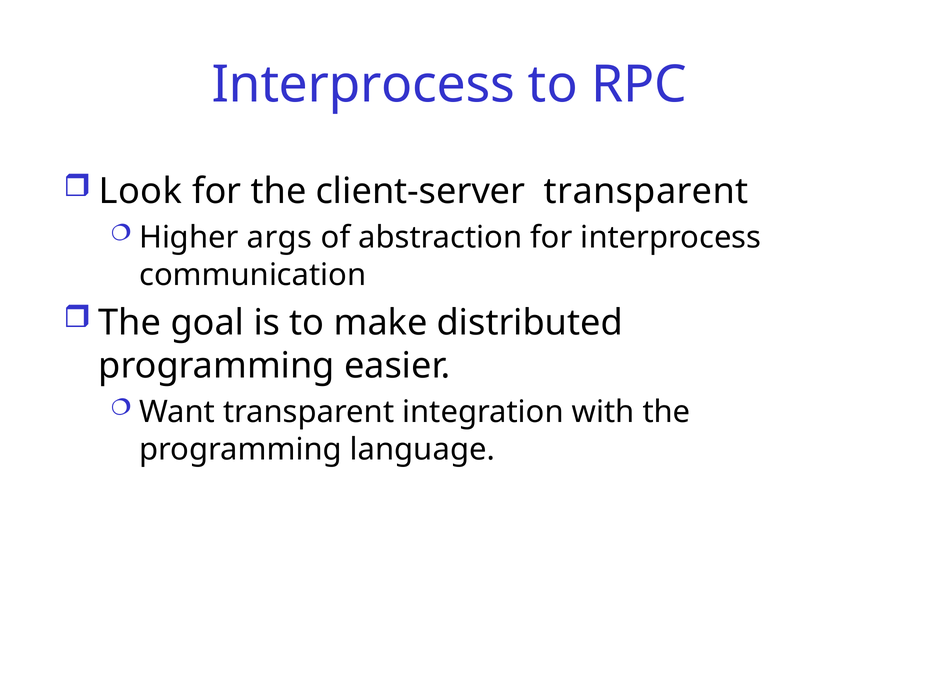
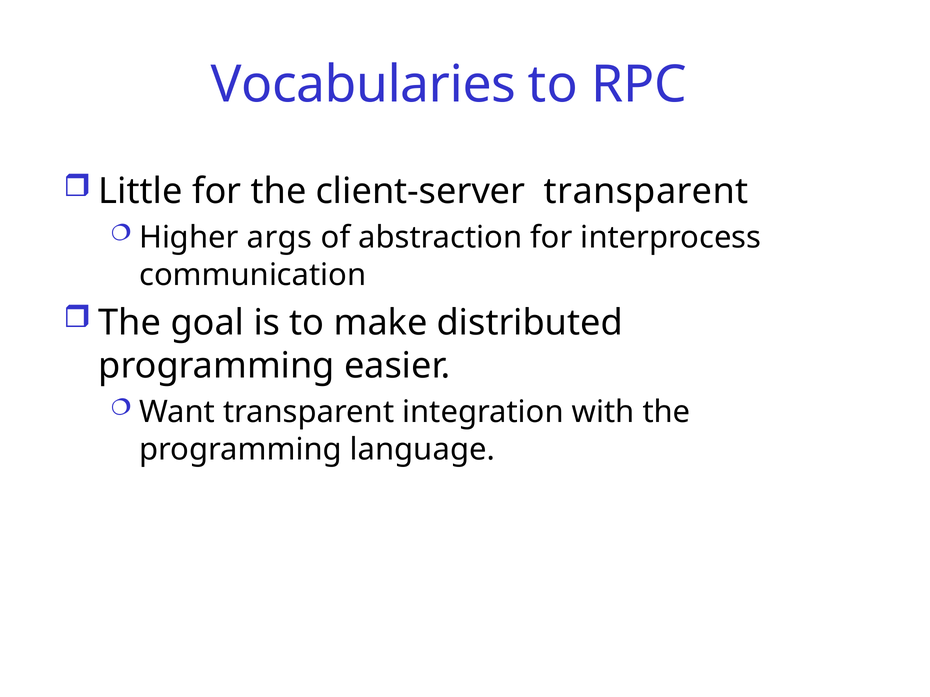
Interprocess: Interprocess -> Vocabularies (363, 85)
Look: Look -> Little (141, 192)
